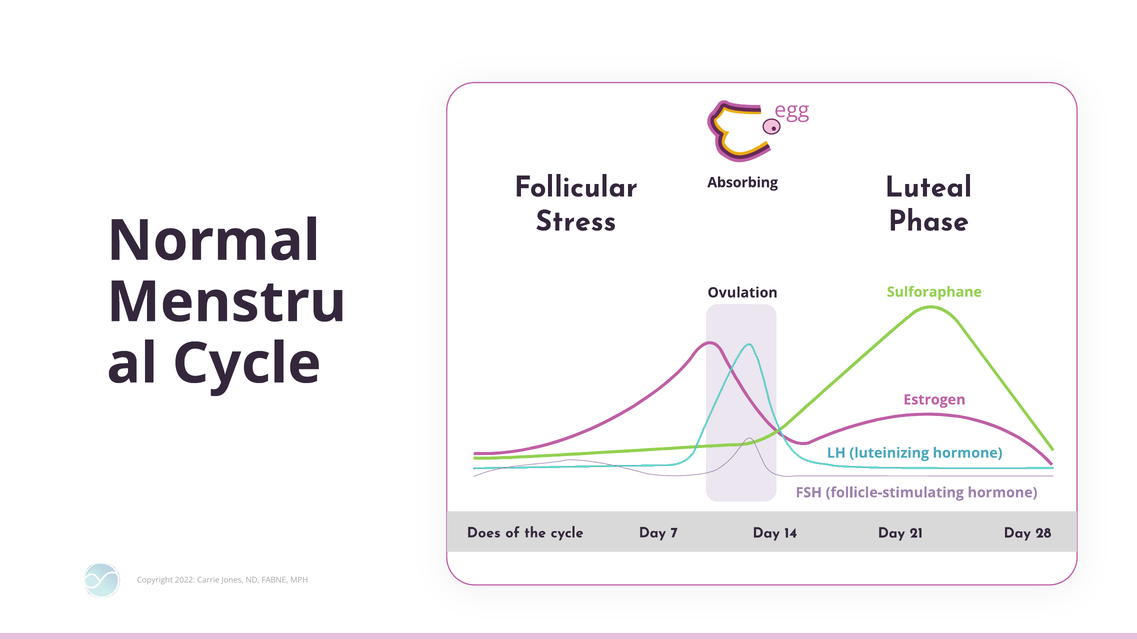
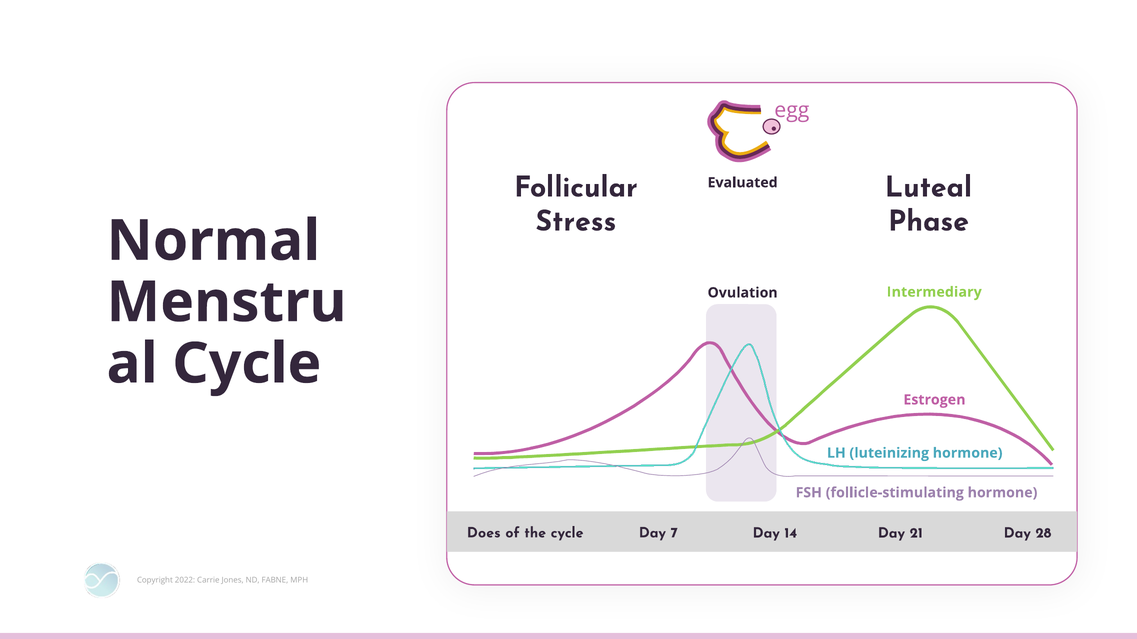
Absorbing: Absorbing -> Evaluated (743, 183)
Sulforaphane: Sulforaphane -> Intermediary (934, 292)
